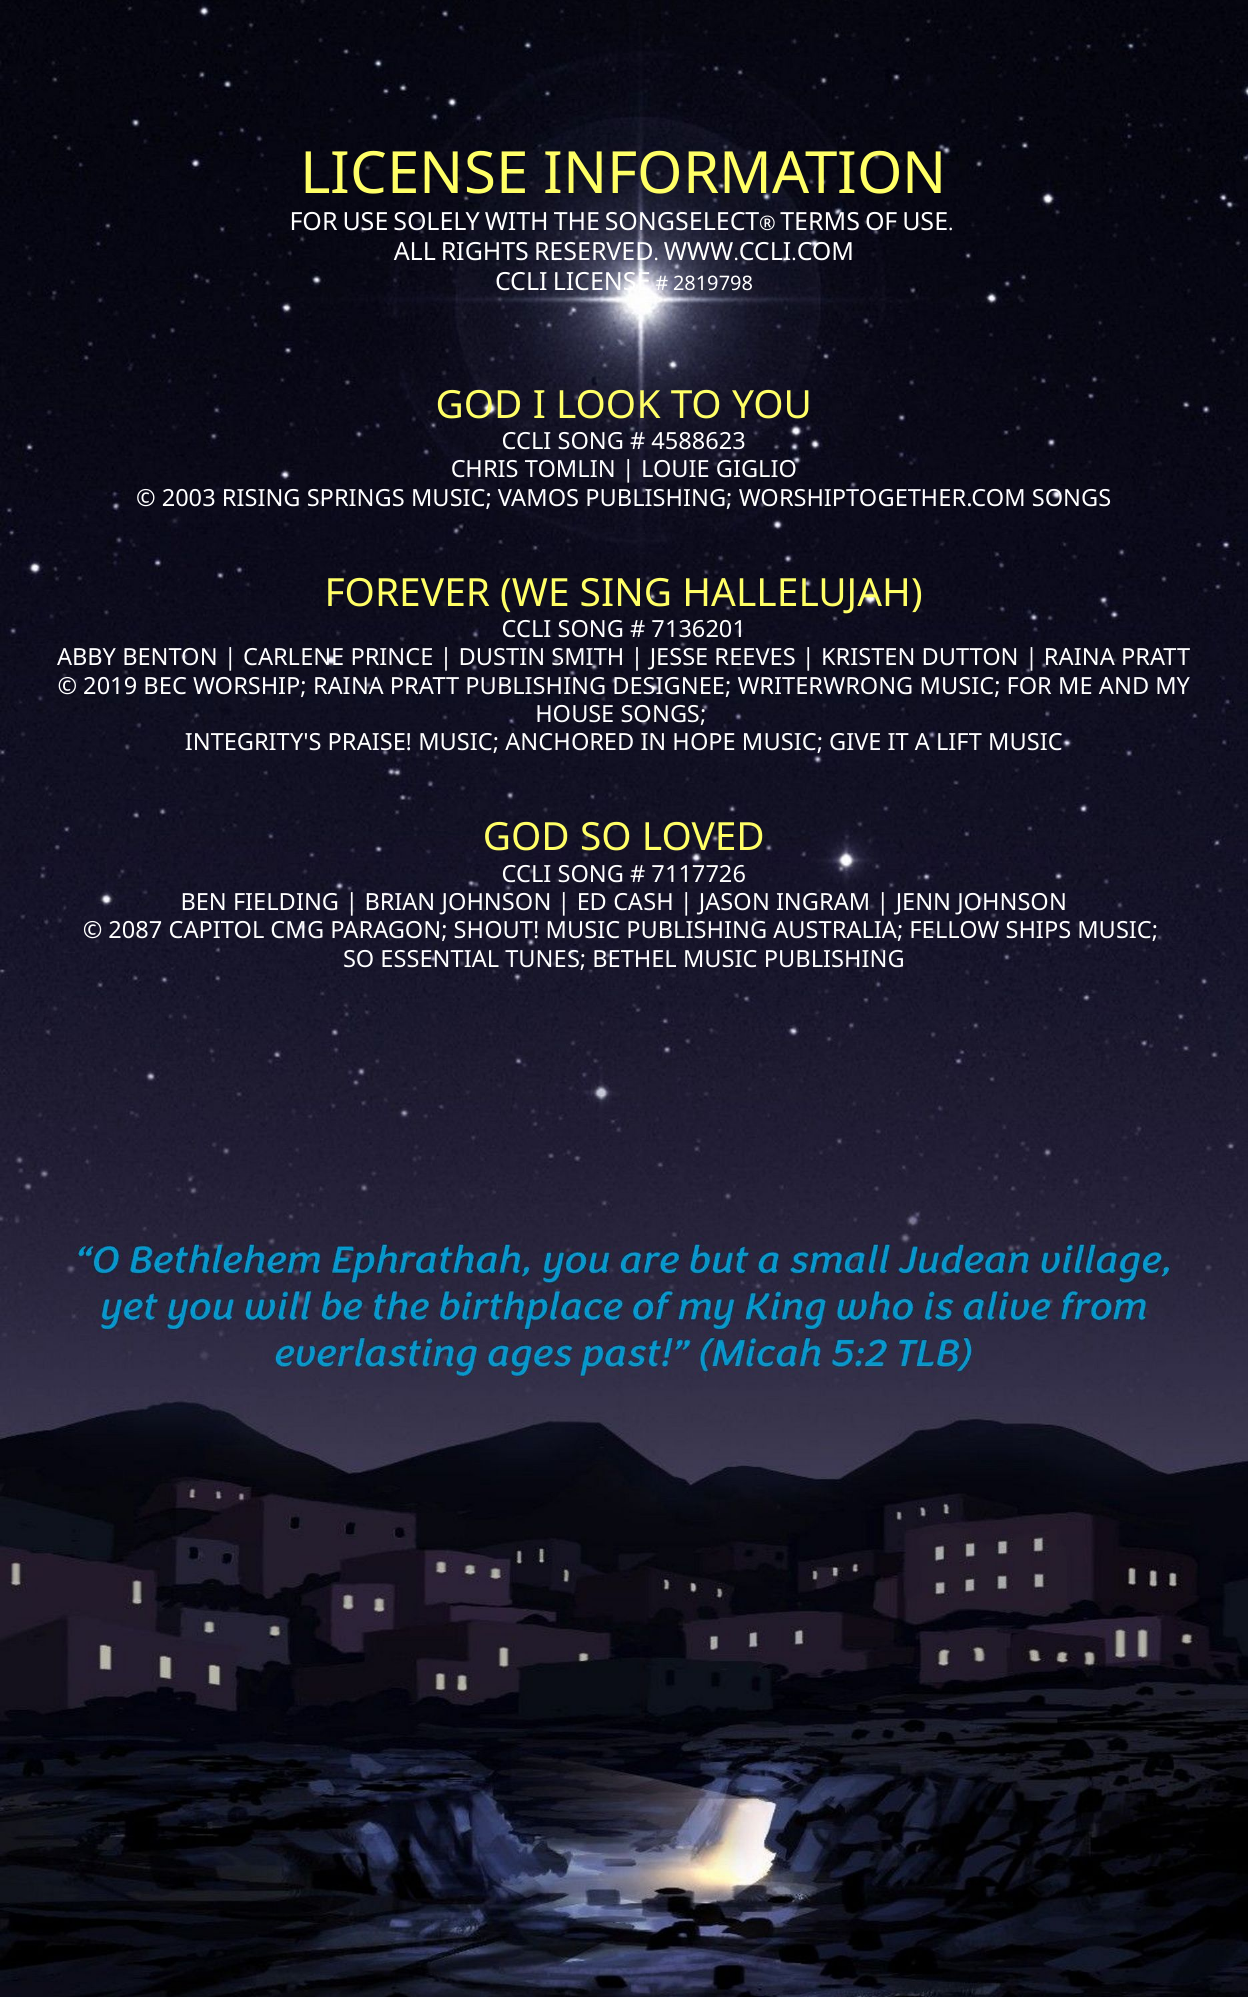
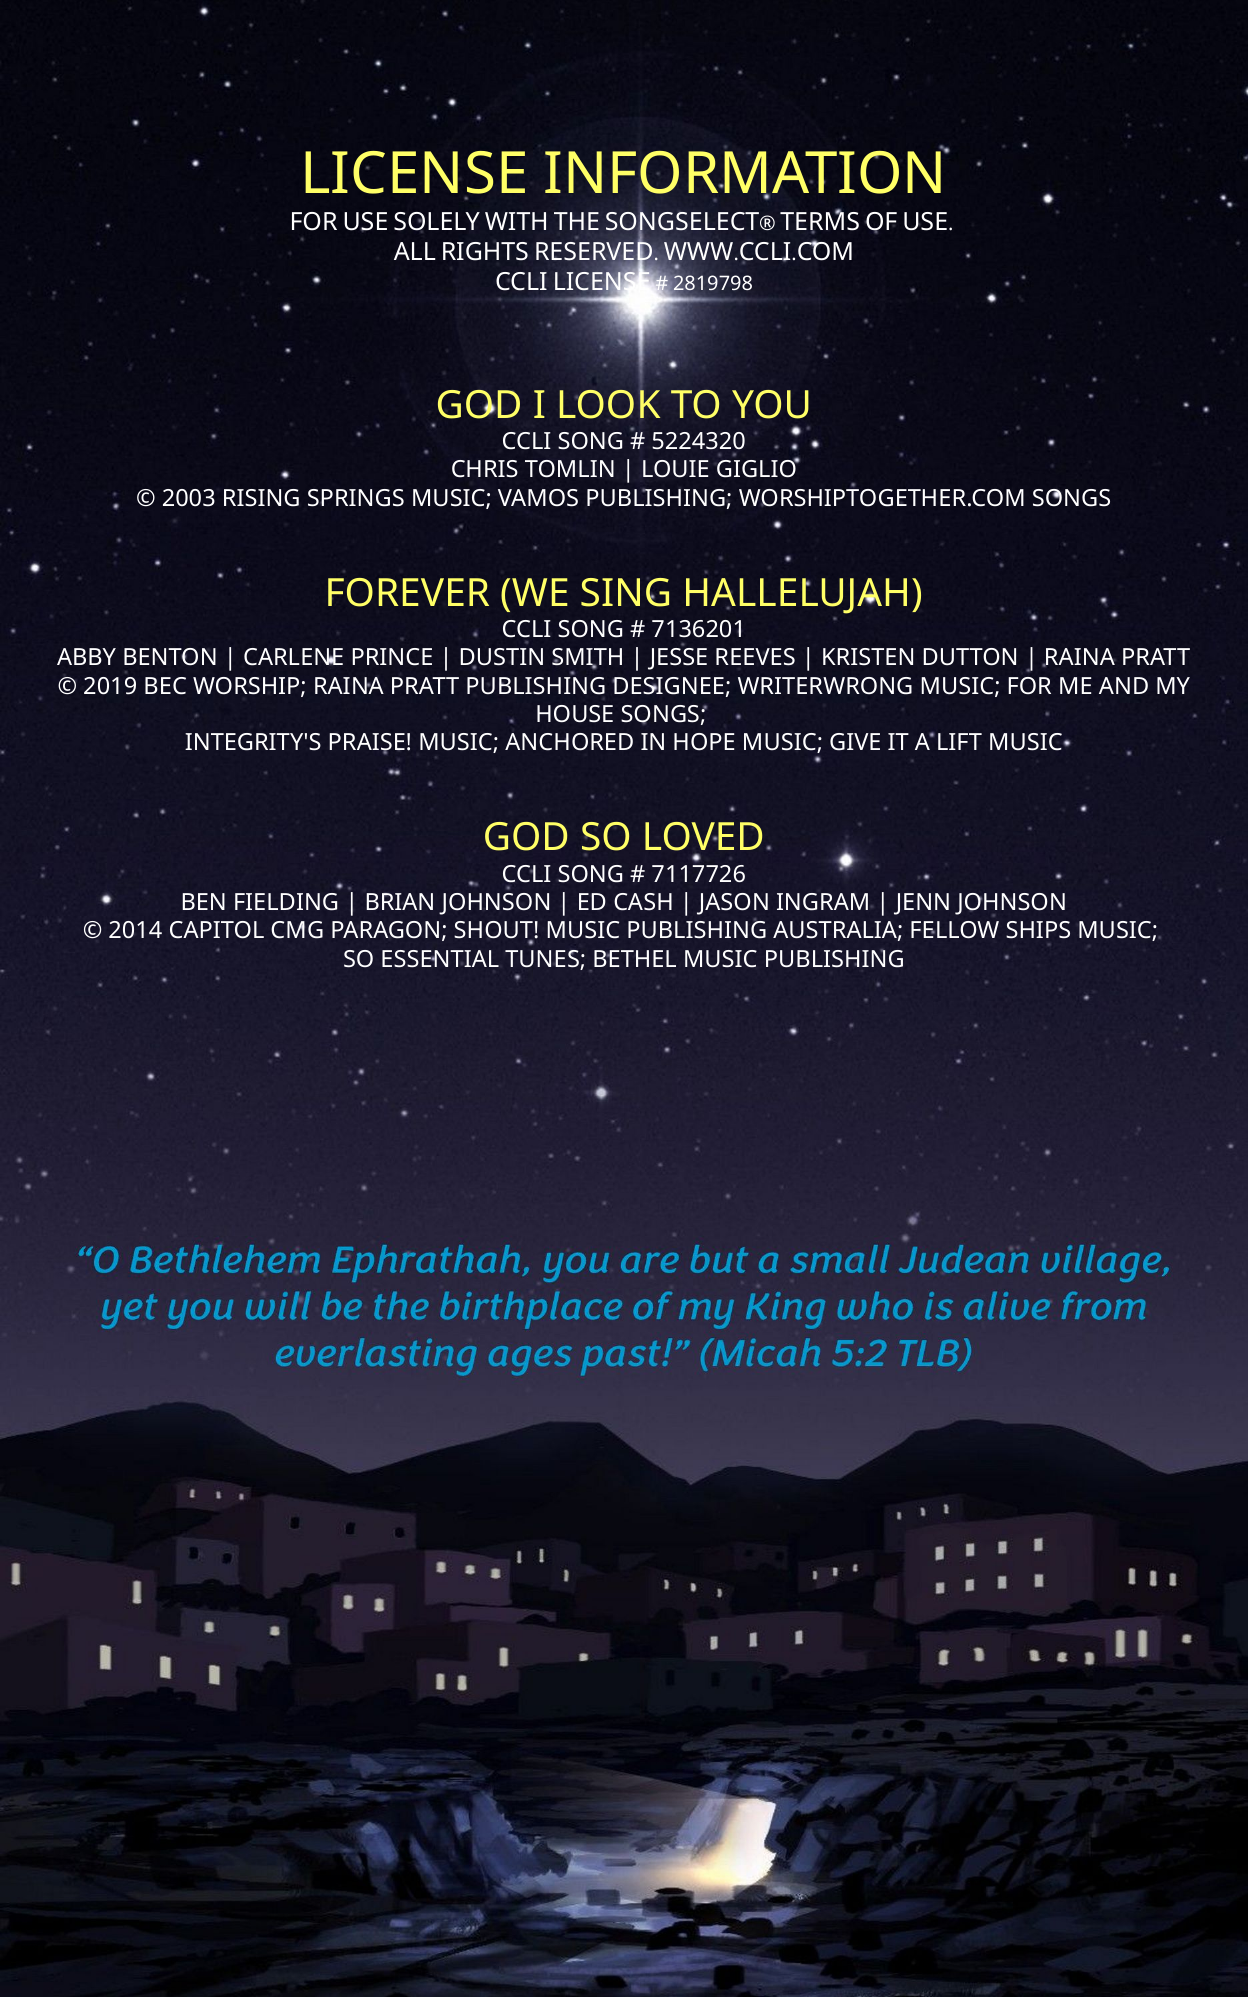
4588623: 4588623 -> 5224320 (699, 442)
2087: 2087 -> 2014 (135, 931)
